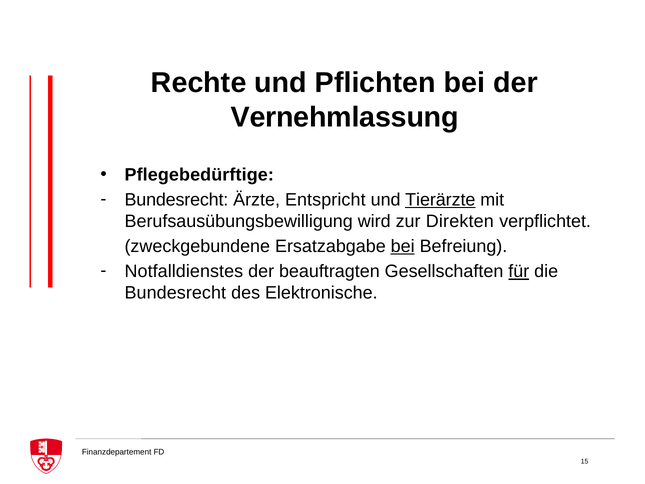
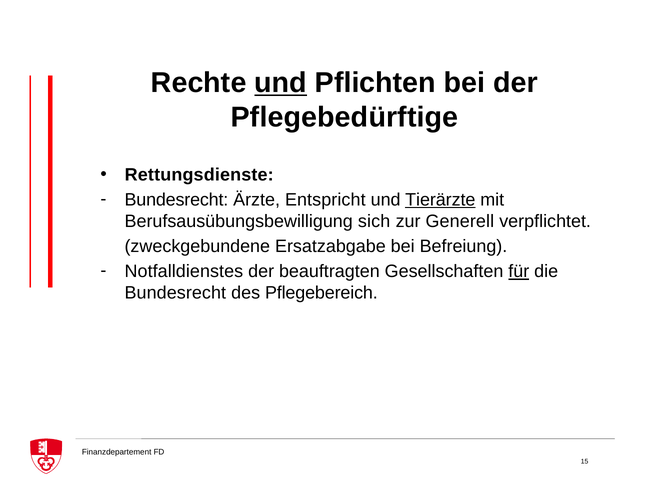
und underline: none -> present (281, 83)
Vernehmlassung: Vernehmlassung -> Pflegebedürftige (344, 117)
Pflegebedürftige: Pflegebedürftige -> Rettungsdienste (199, 175)
wird: wird -> sich (374, 221)
Direkten: Direkten -> Generell (460, 221)
bei underline: present -> none (403, 246)
Elektronische: Elektronische -> Pflegebereich (321, 293)
